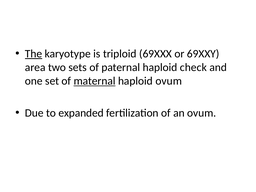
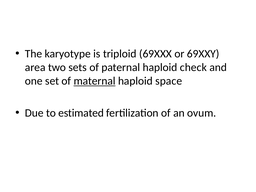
The underline: present -> none (34, 54)
haploid ovum: ovum -> space (169, 81)
expanded: expanded -> estimated (81, 113)
